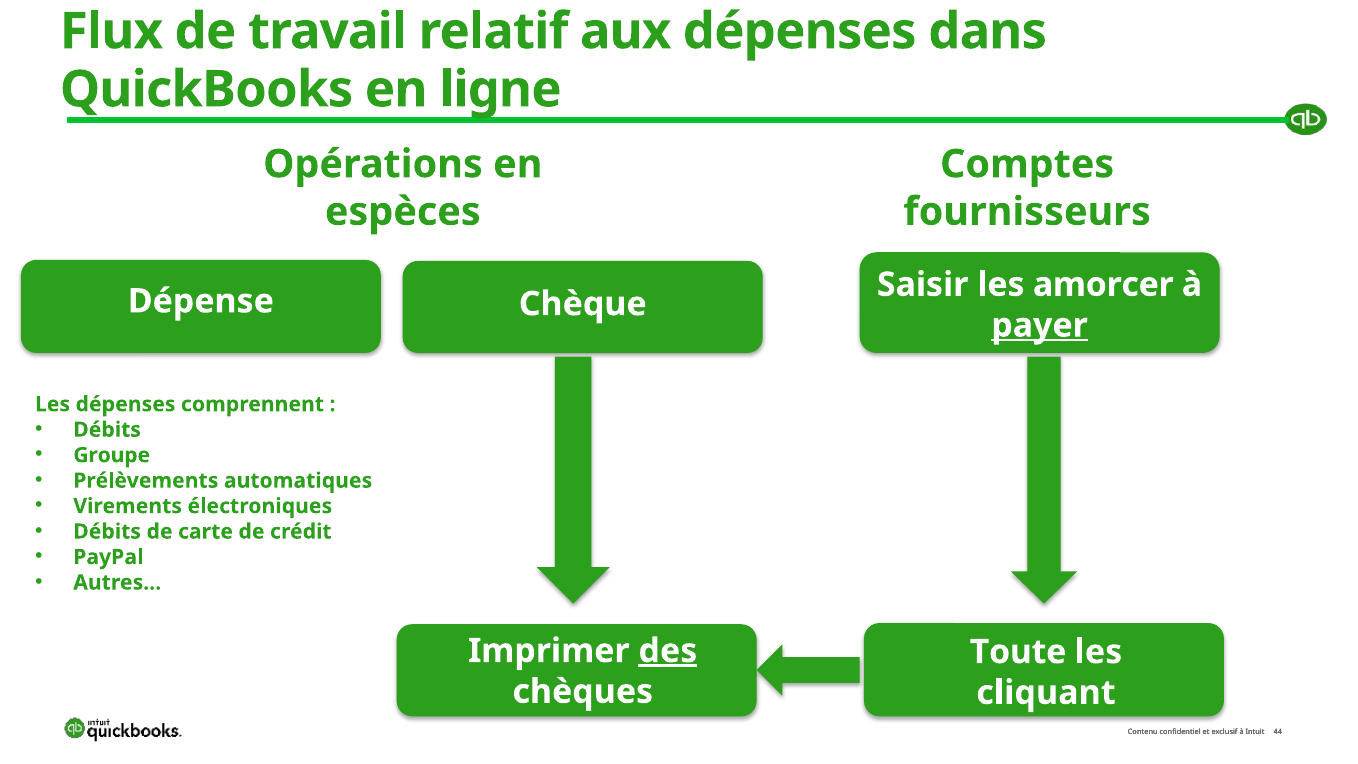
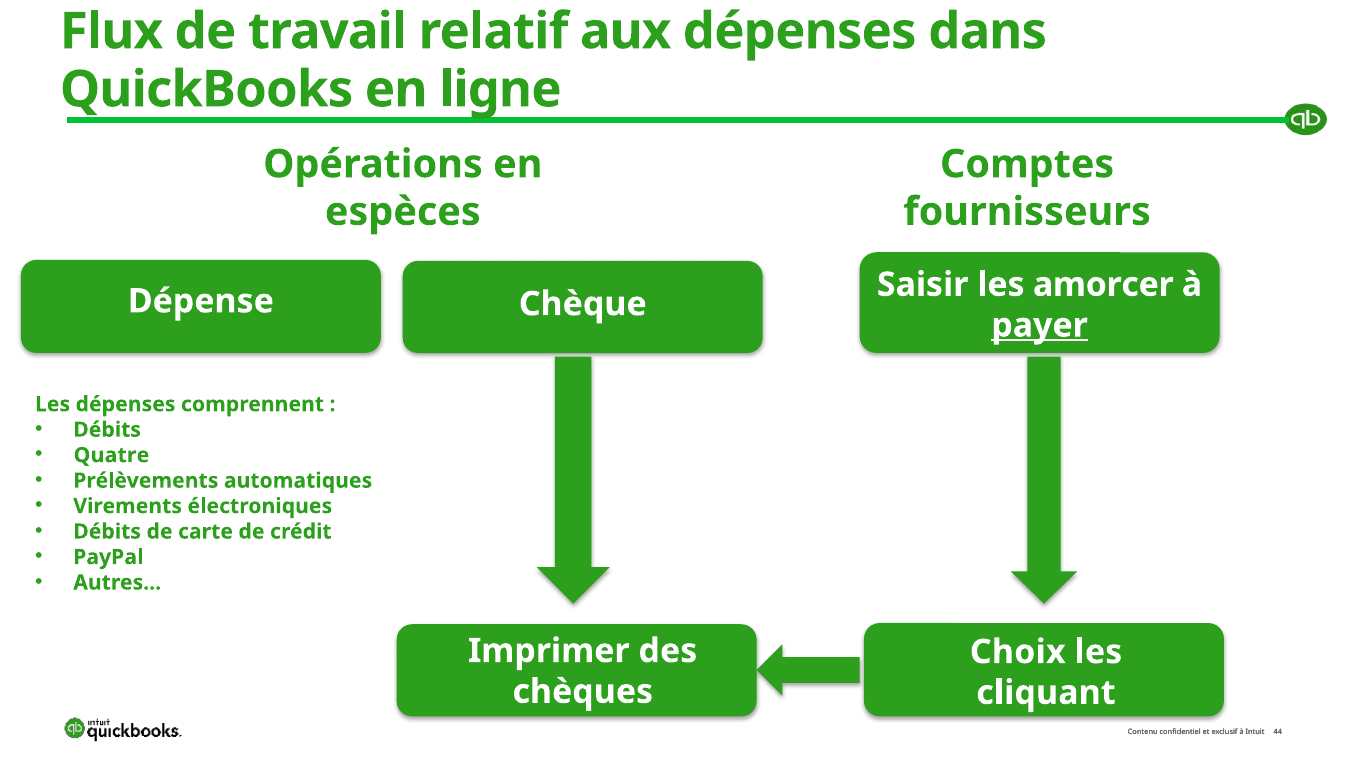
Groupe: Groupe -> Quatre (111, 455)
des underline: present -> none (668, 651)
Toute: Toute -> Choix (1018, 652)
